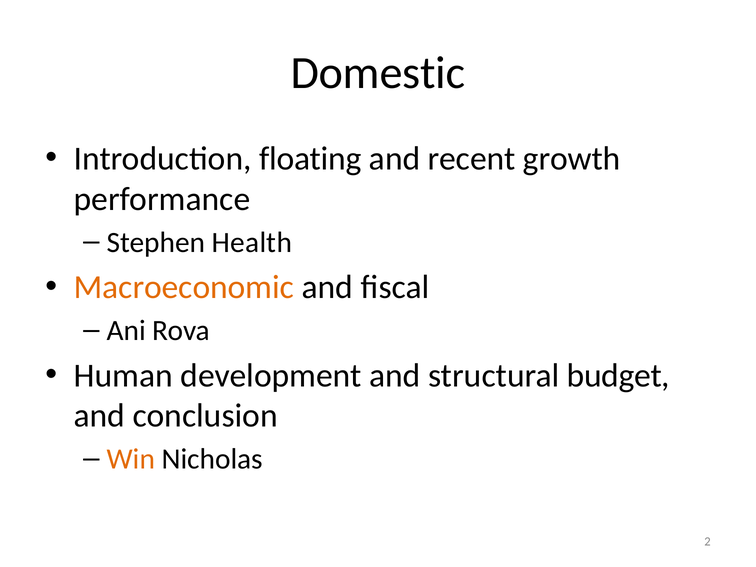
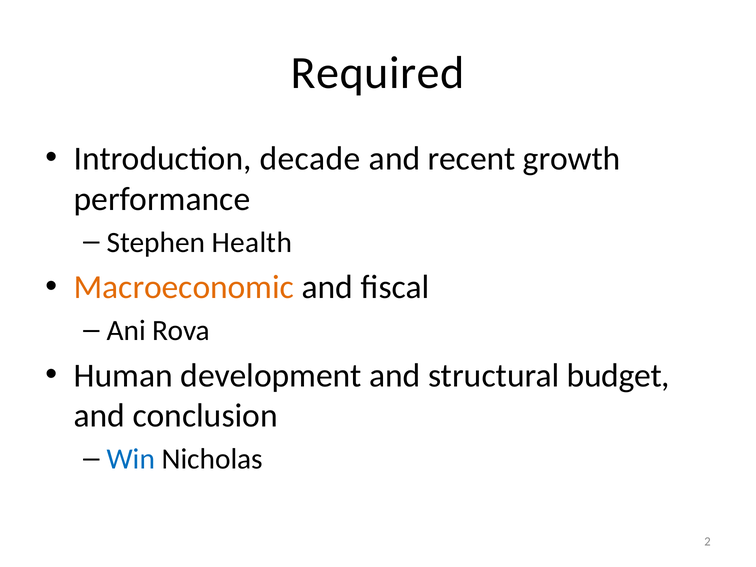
Domestic: Domestic -> Required (378, 73)
floating: floating -> decade (310, 159)
Win colour: orange -> blue (131, 459)
